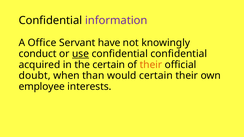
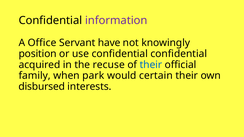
conduct: conduct -> position (38, 54)
use underline: present -> none (81, 54)
the certain: certain -> recuse (109, 65)
their colour: orange -> blue (151, 65)
doubt: doubt -> family (35, 76)
than: than -> park (93, 76)
employee: employee -> disbursed (42, 87)
